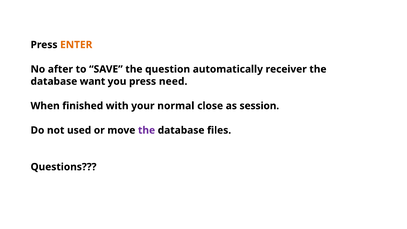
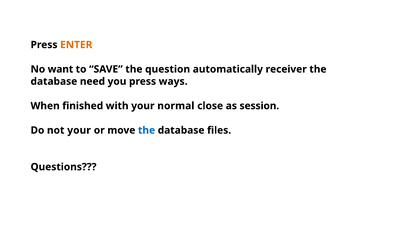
after: after -> want (60, 69)
want: want -> need (92, 81)
need: need -> ways (173, 81)
not used: used -> your (79, 130)
the colour: purple -> blue (147, 130)
